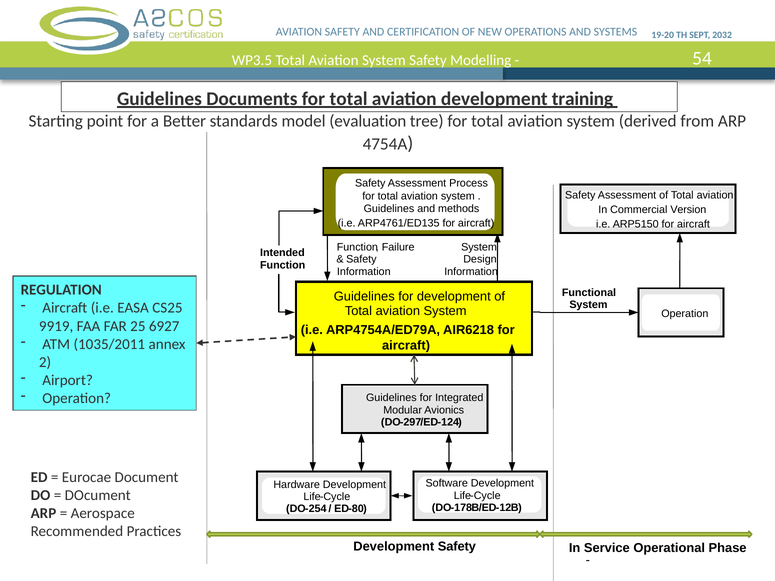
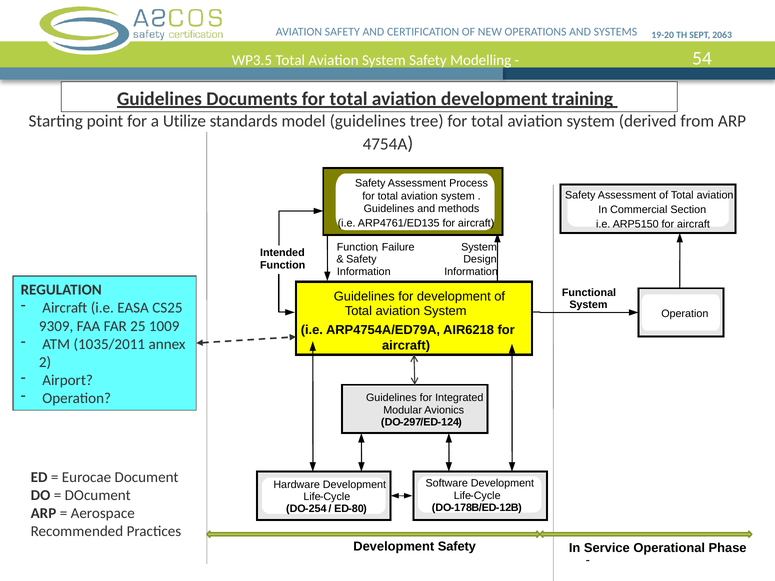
2032: 2032 -> 2063 (722, 35)
Better: Better -> Utilize (184, 121)
model evaluation: evaluation -> guidelines (368, 121)
Version: Version -> Section (688, 210)
9919: 9919 -> 9309 (56, 326)
6927: 6927 -> 1009 (164, 326)
